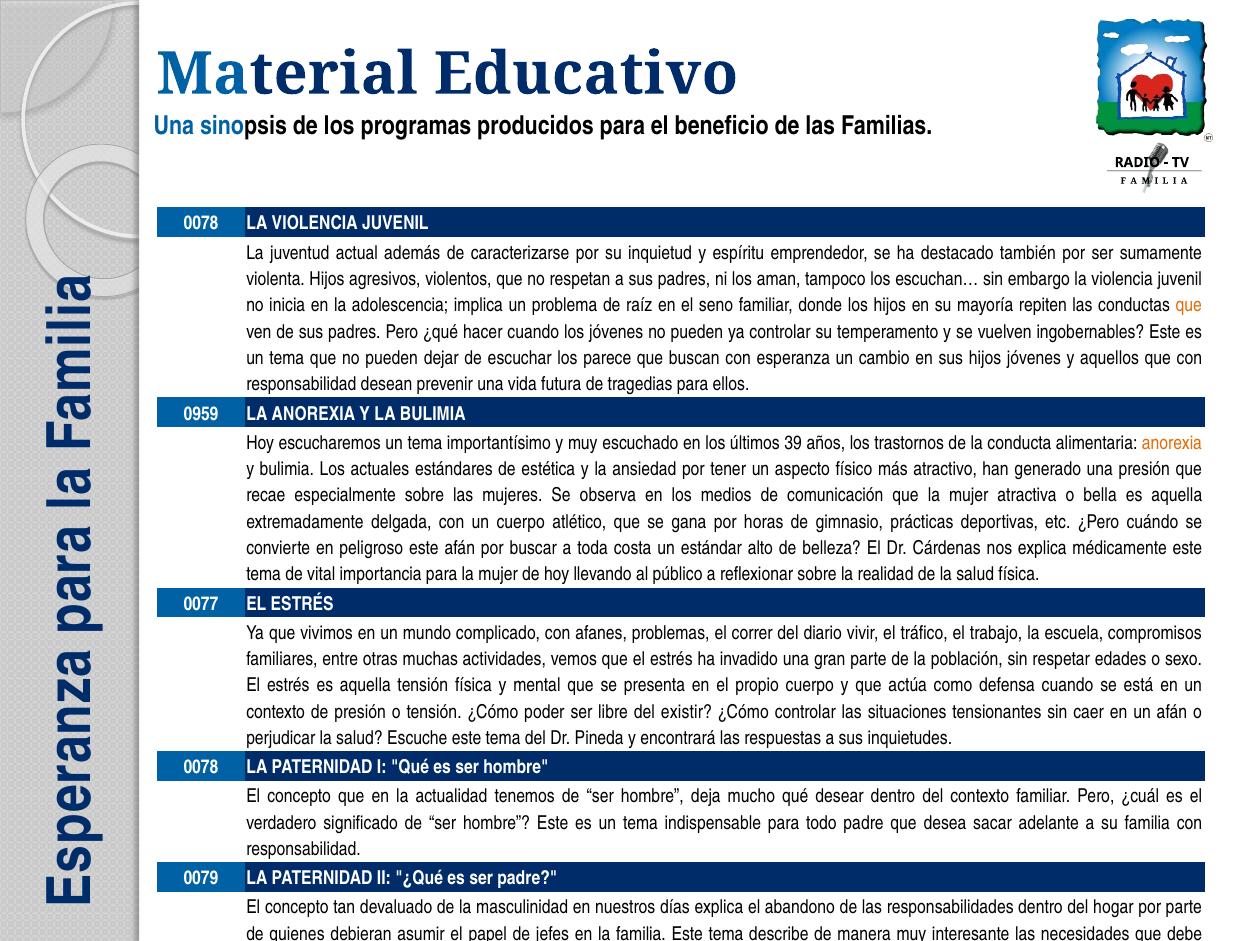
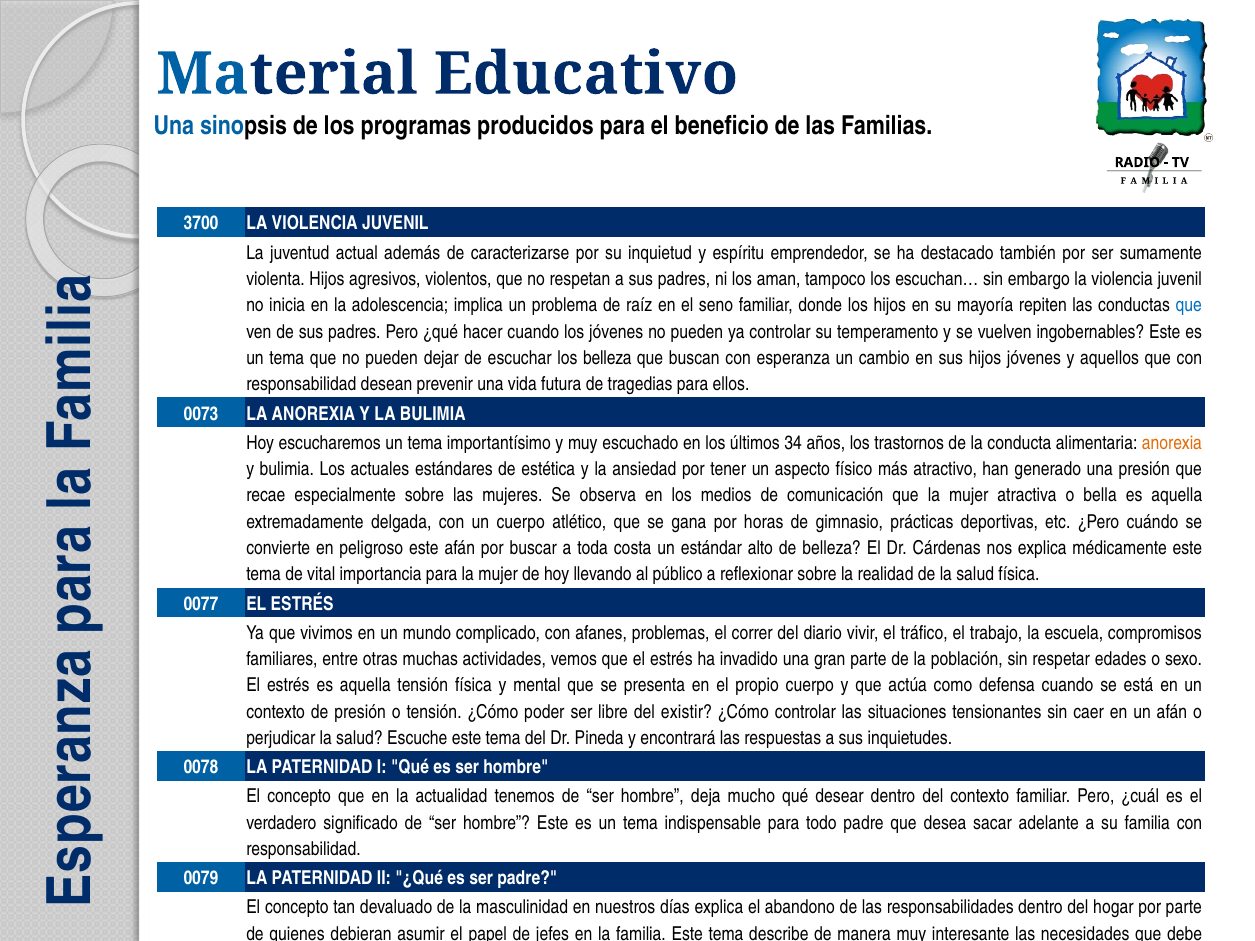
0078: 0078 -> 3700 (201, 224)
que colour: orange -> blue (1189, 306)
los parece: parece -> belleza (607, 358)
0959: 0959 -> 0073 (201, 414)
39: 39 -> 34 (793, 443)
